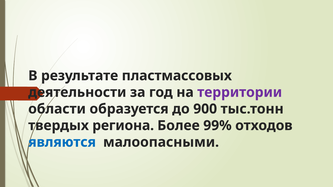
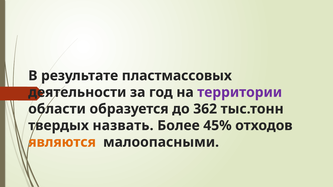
900: 900 -> 362 (205, 109)
региона: региона -> назвать (123, 126)
99%: 99% -> 45% (217, 126)
являются colour: blue -> orange (62, 142)
